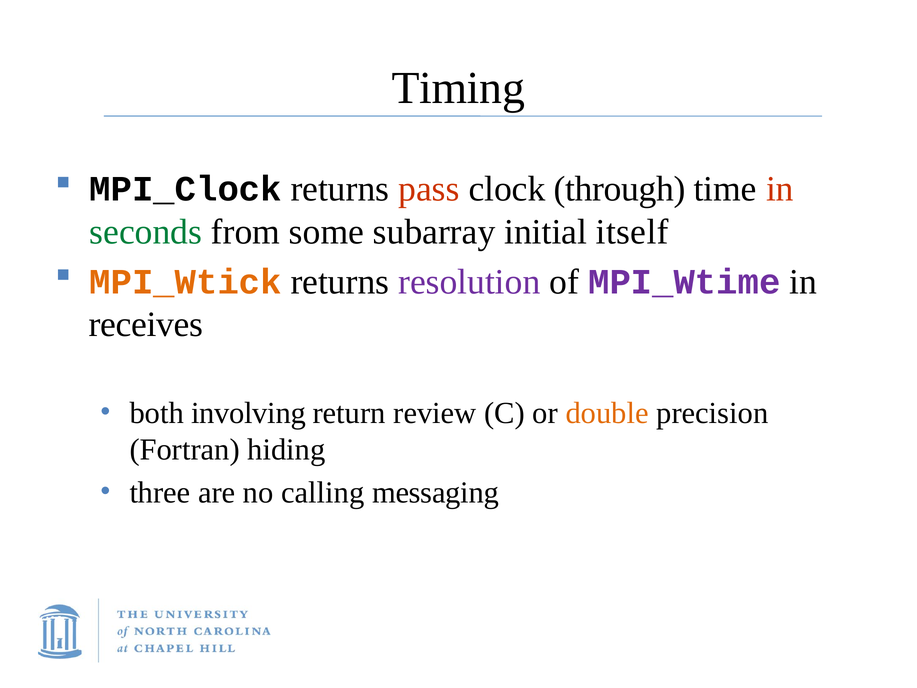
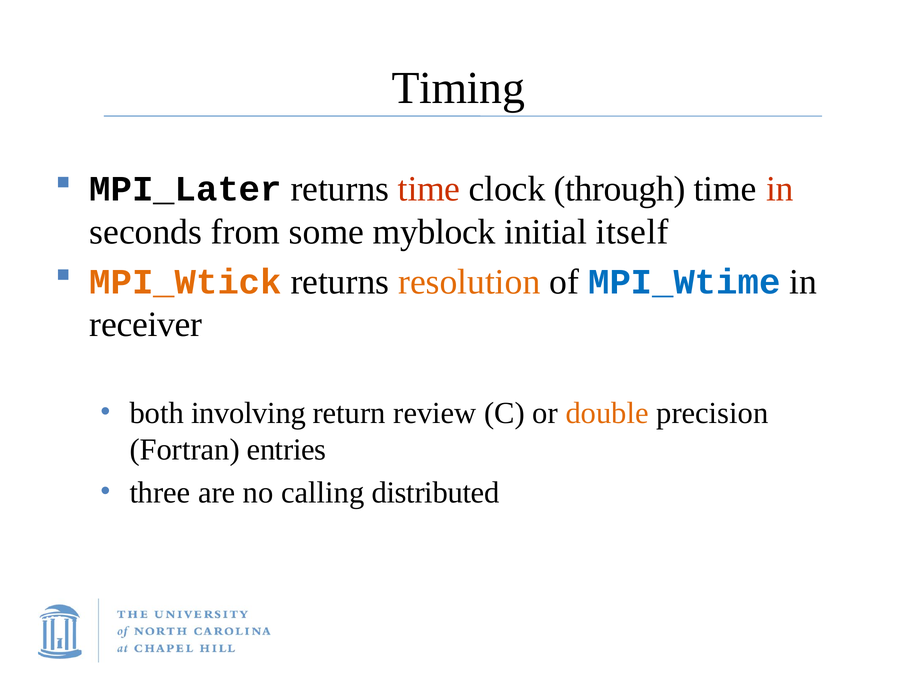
MPI_Clock: MPI_Clock -> MPI_Later (186, 189)
returns pass: pass -> time (429, 189)
seconds colour: green -> black (146, 232)
subarray: subarray -> myblock (434, 232)
resolution colour: purple -> orange (469, 282)
MPI_Wtime colour: purple -> blue (684, 282)
receives: receives -> receiver (146, 325)
hiding: hiding -> entries (287, 450)
messaging: messaging -> distributed (435, 492)
